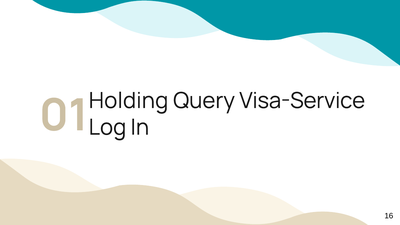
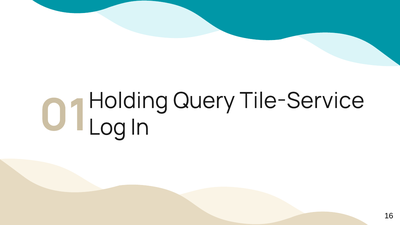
Visa-Service: Visa-Service -> Tile-Service (302, 101)
